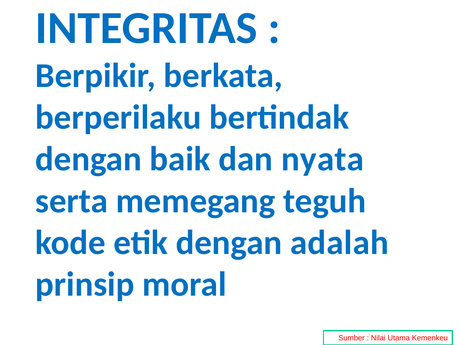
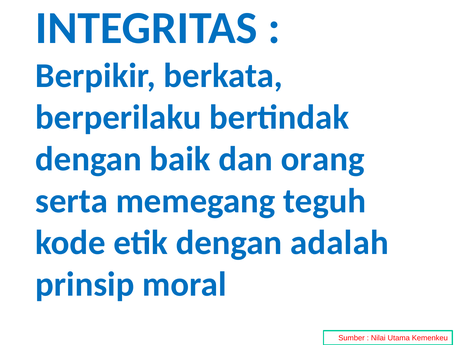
nyata: nyata -> orang (323, 159)
